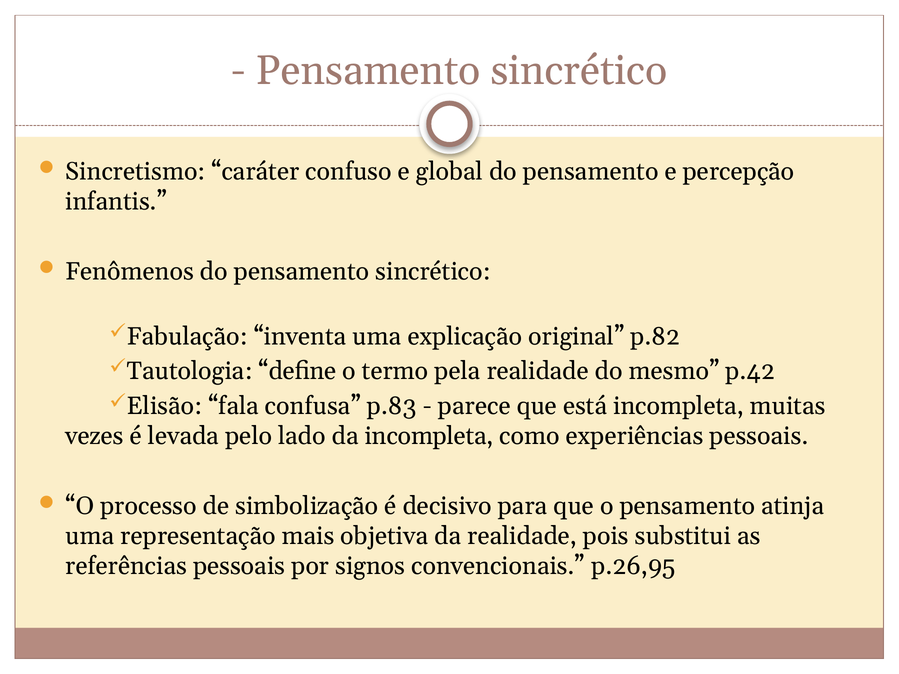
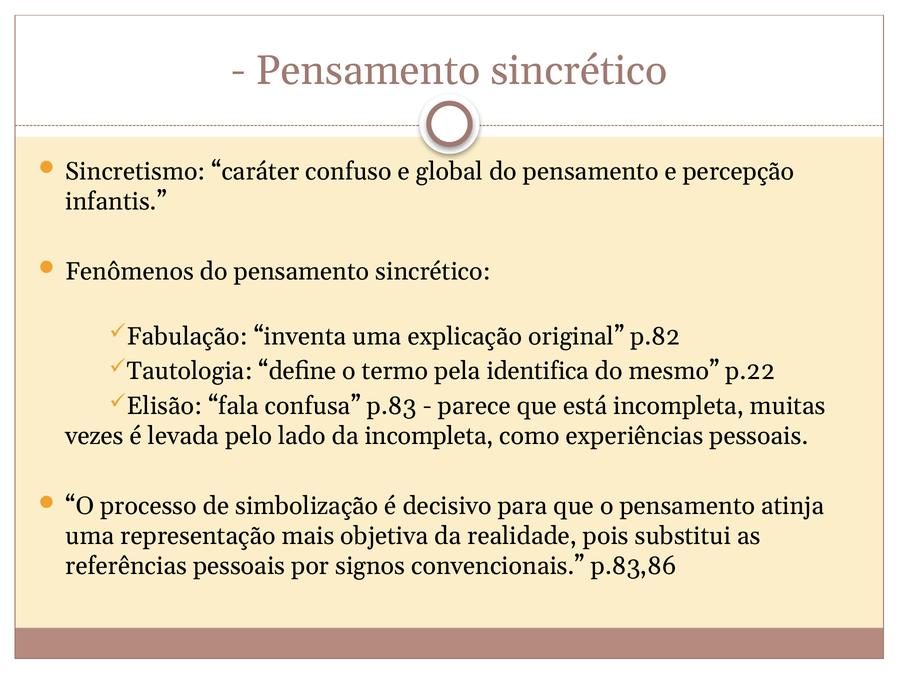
pela realidade: realidade -> identifica (538, 371)
p.42: p.42 -> p.22 (750, 371)
p.26,95: p.26,95 -> p.83,86 (633, 566)
